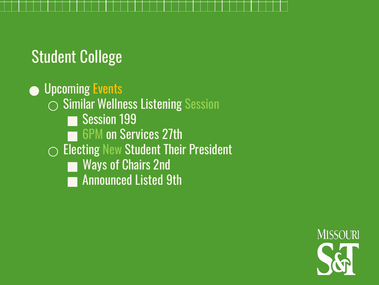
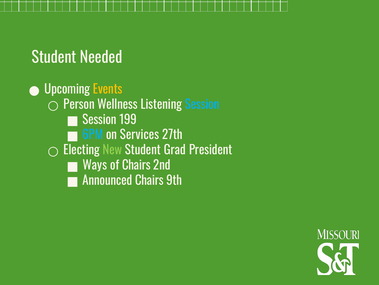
College: College -> Needed (101, 57)
Similar: Similar -> Person (79, 104)
Session colour: light green -> light blue (202, 104)
6PM colour: light green -> light blue (93, 135)
Their: Their -> Grad (175, 150)
Announced Listed: Listed -> Chairs (149, 180)
